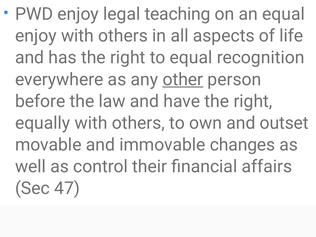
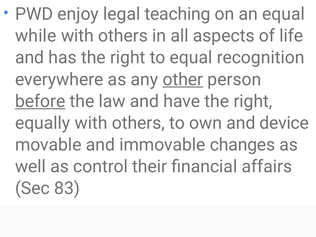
enjoy: enjoy -> while (36, 36)
before underline: none -> present (40, 101)
outset: outset -> device (284, 123)
47: 47 -> 83 (67, 188)
